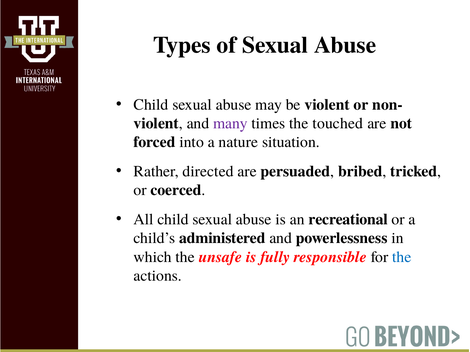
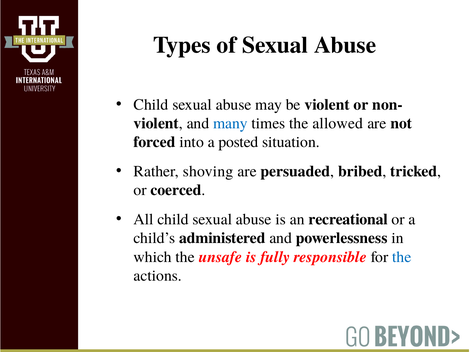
many colour: purple -> blue (230, 124)
touched: touched -> allowed (338, 124)
nature: nature -> posted (238, 142)
directed: directed -> shoving (208, 172)
